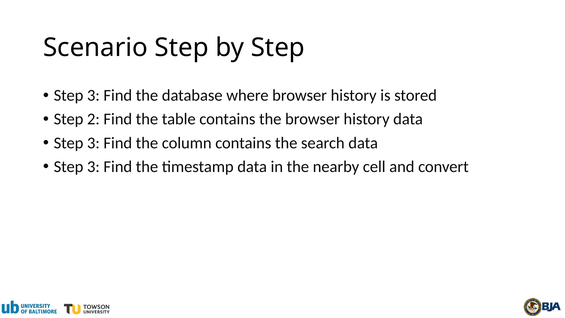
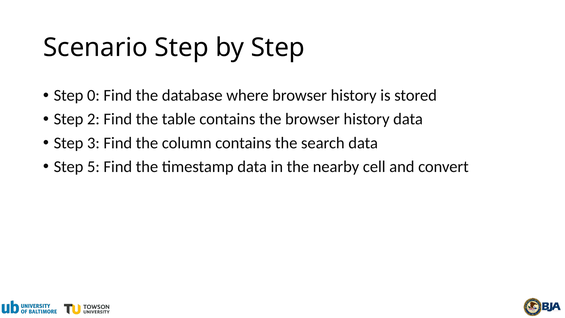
3: 3 -> 0 (93, 95)
3: 3 -> 5 (93, 166)
